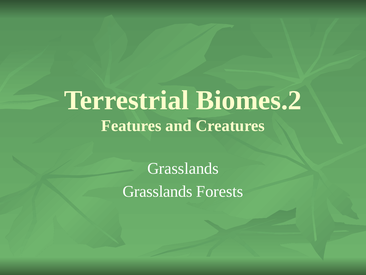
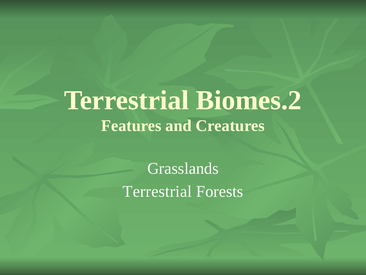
Grasslands: Grasslands -> Terrestrial (157, 191)
